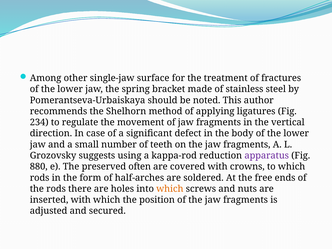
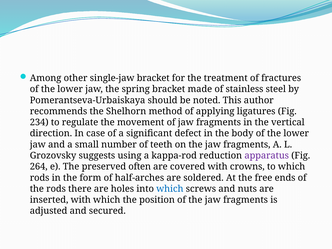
single-jaw surface: surface -> bracket (153, 78)
880: 880 -> 264 (39, 167)
which colour: orange -> blue (170, 189)
